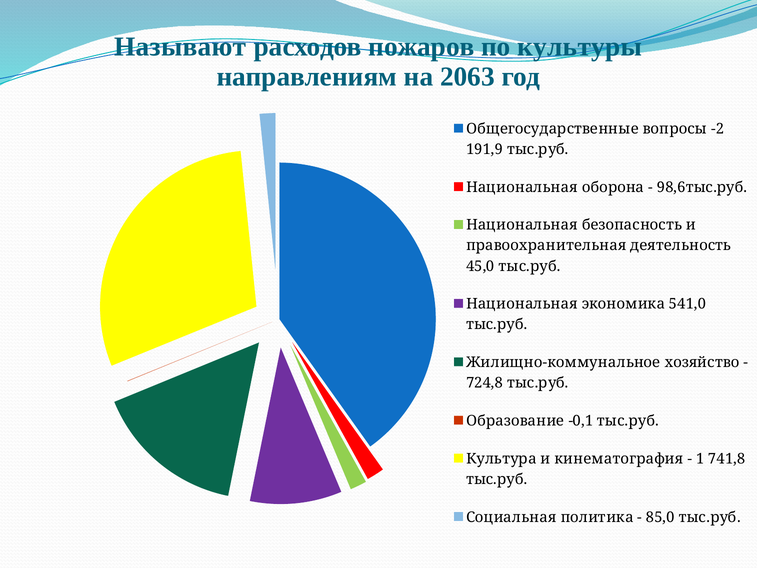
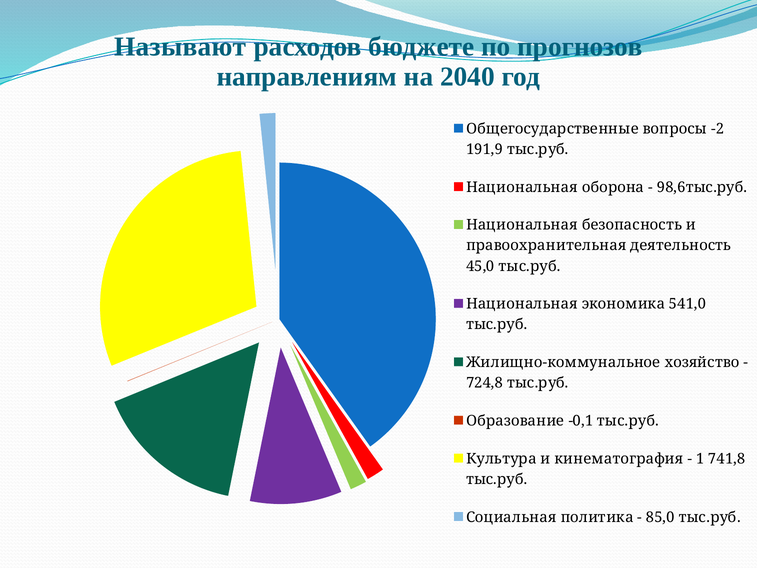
пожаров: пожаров -> бюджете (421, 47)
культуры: культуры -> прогнозов (580, 47)
2063: 2063 -> 2040 (467, 77)
